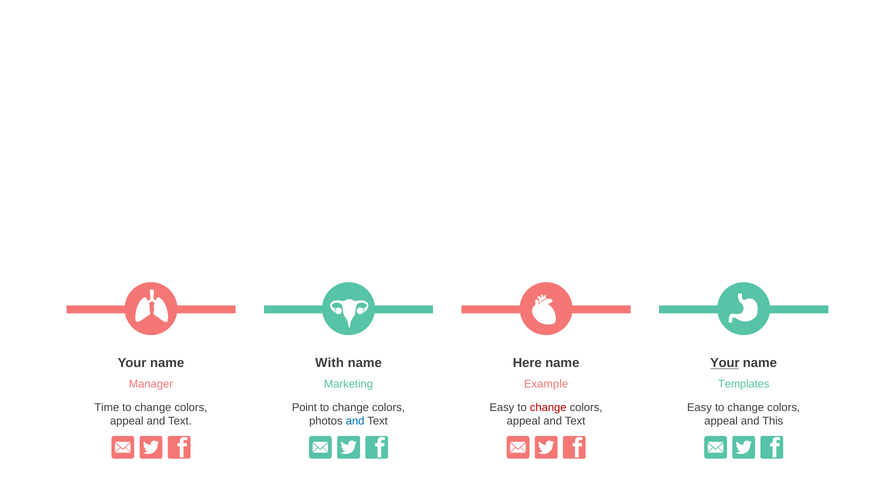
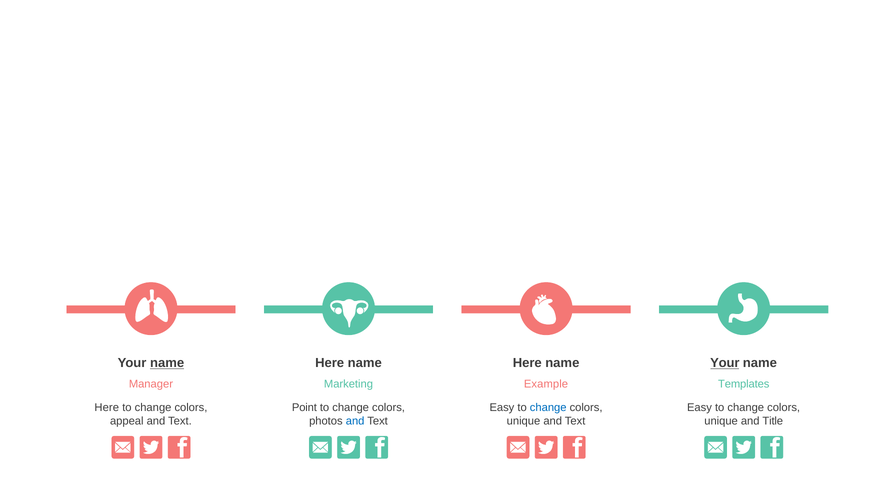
name underline: none -> present (167, 363)
With: With -> Here (330, 363)
Time: Time -> Here (107, 407)
change colour: red -> blue (548, 407)
appeal: appeal -> unique (523, 421)
appeal: appeal -> unique (721, 421)
This: This -> Title (773, 421)
